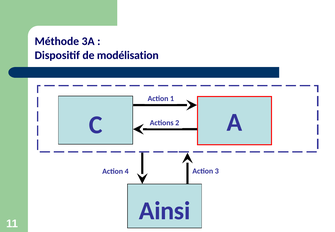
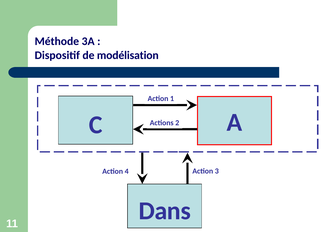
Ainsi: Ainsi -> Dans (165, 211)
